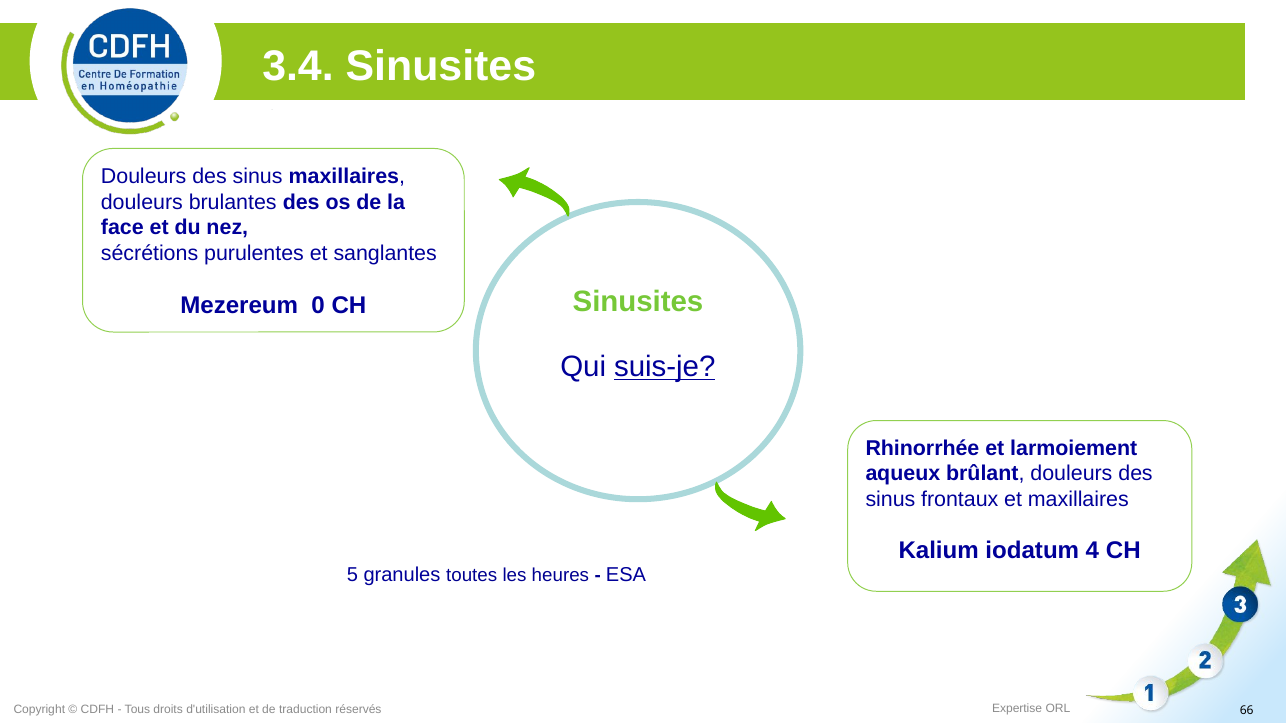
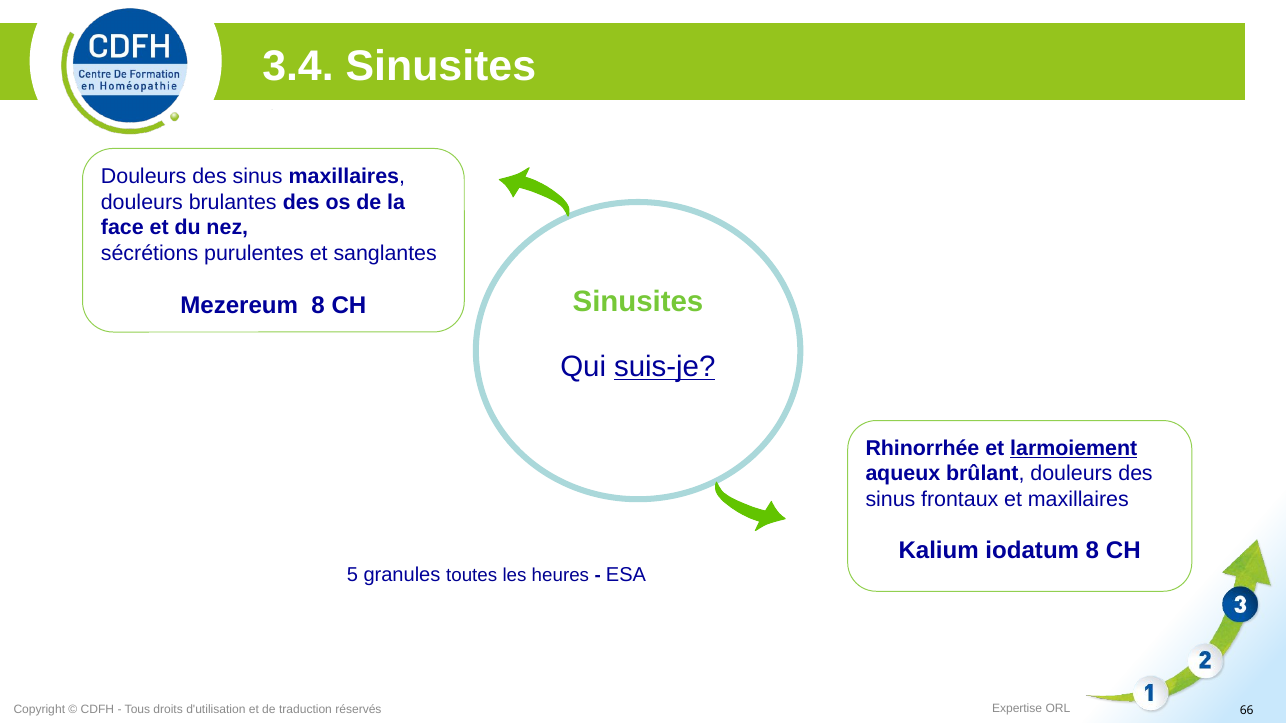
Mezereum 0: 0 -> 8 (318, 305)
larmoiement underline: none -> present (1074, 448)
iodatum 4: 4 -> 8 (1092, 551)
